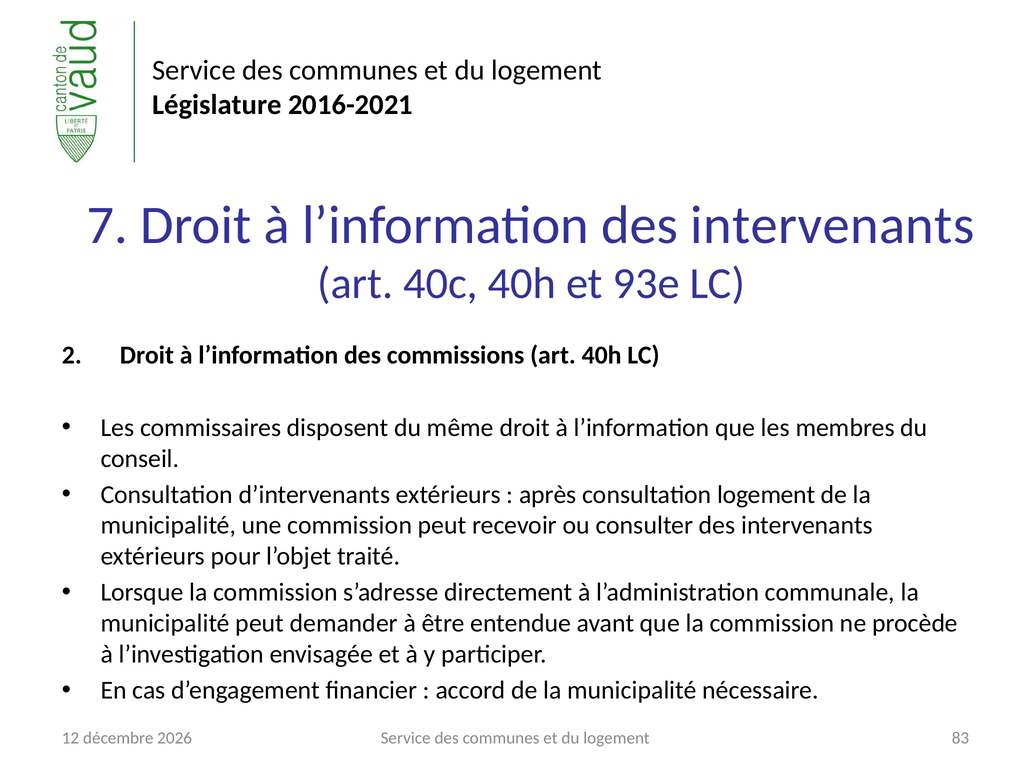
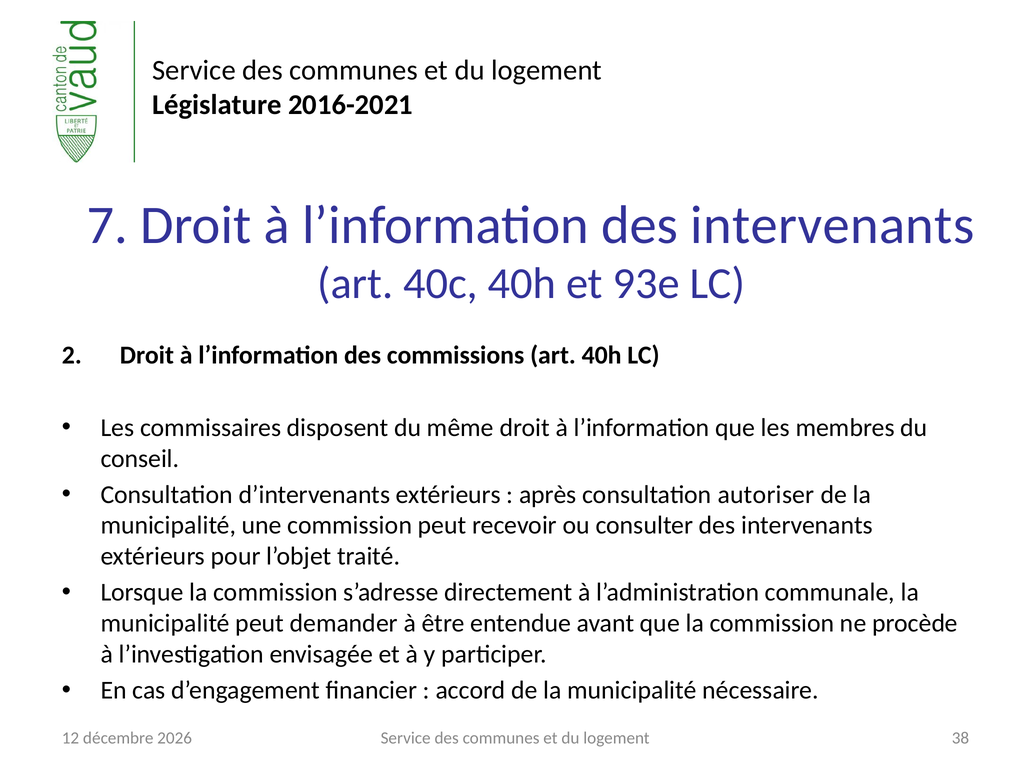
consultation logement: logement -> autoriser (766, 495)
83: 83 -> 38 (960, 738)
